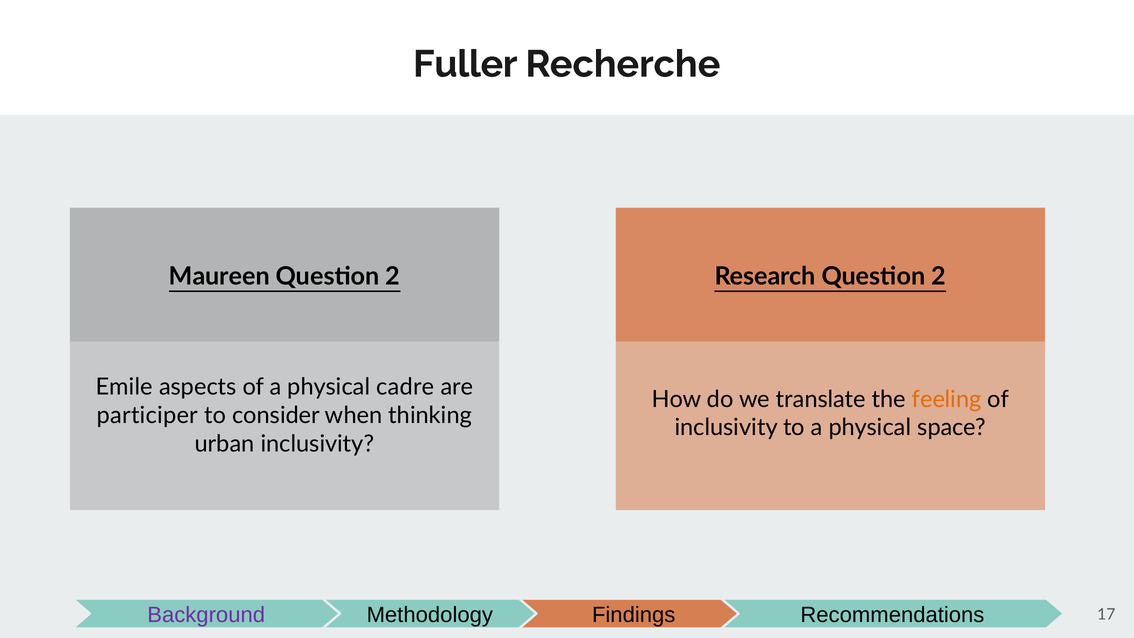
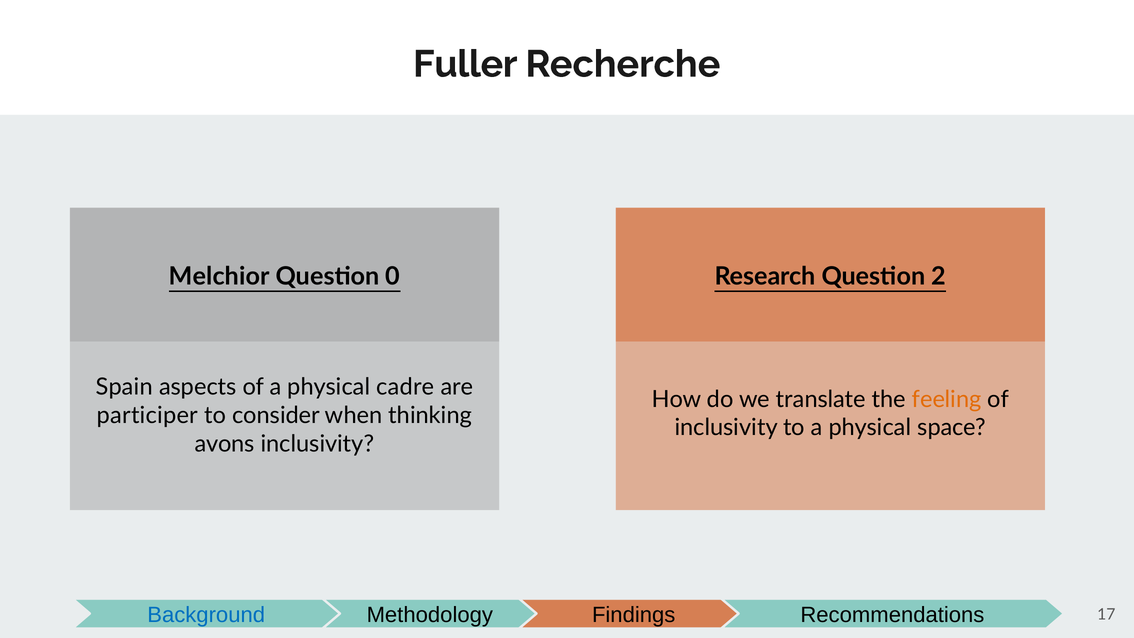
Maureen: Maureen -> Melchior (219, 276)
2: 2 -> 0 (393, 276)
Emile: Emile -> Spain (124, 387)
urban: urban -> avons (225, 444)
Background colour: purple -> blue (206, 615)
